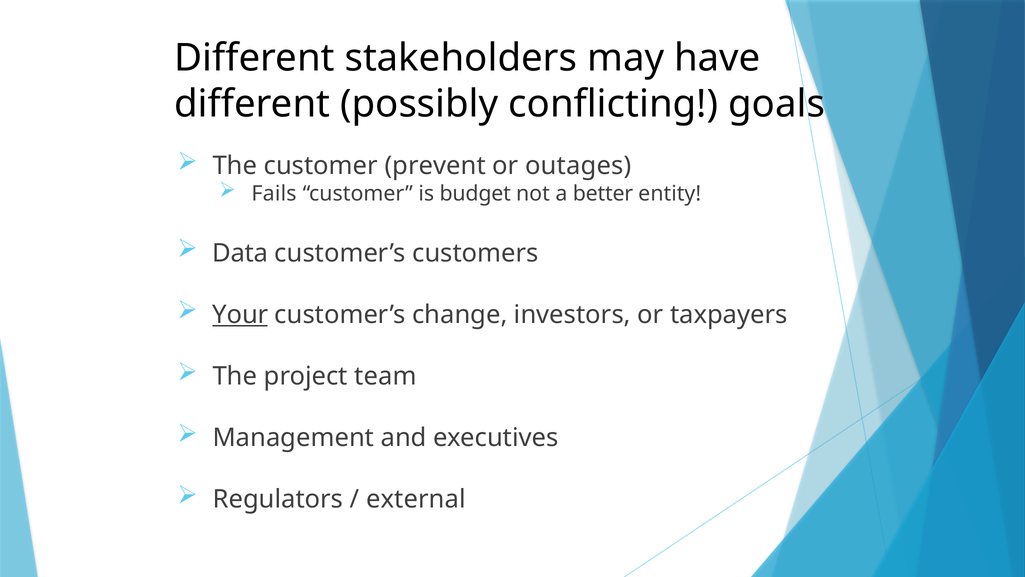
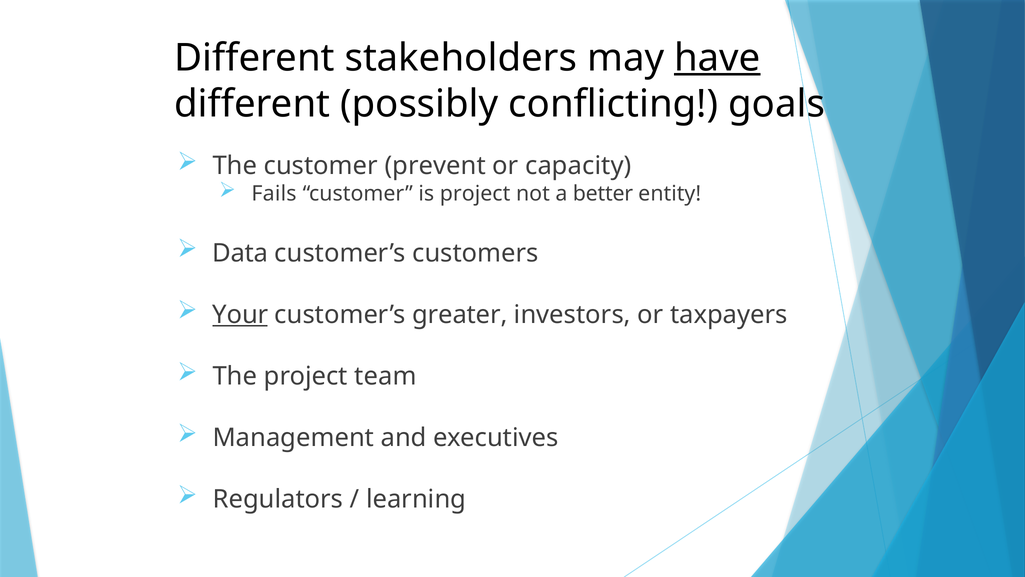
have underline: none -> present (717, 58)
outages: outages -> capacity (578, 166)
is budget: budget -> project (475, 194)
change: change -> greater (460, 314)
external: external -> learning (416, 499)
